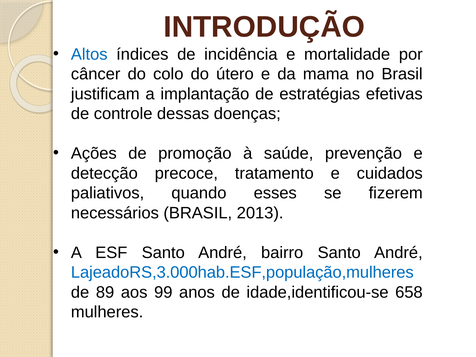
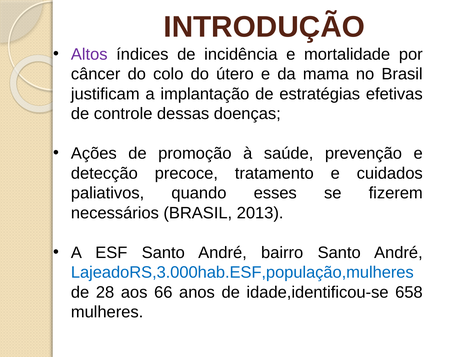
Altos colour: blue -> purple (89, 54)
89: 89 -> 28 (105, 292)
99: 99 -> 66 (163, 292)
